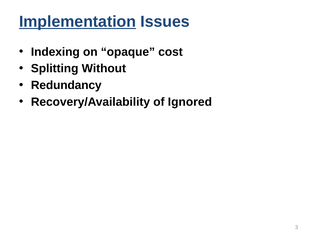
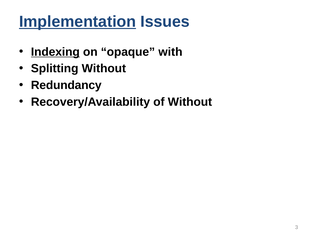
Indexing underline: none -> present (55, 52)
cost: cost -> with (170, 52)
of Ignored: Ignored -> Without (190, 102)
